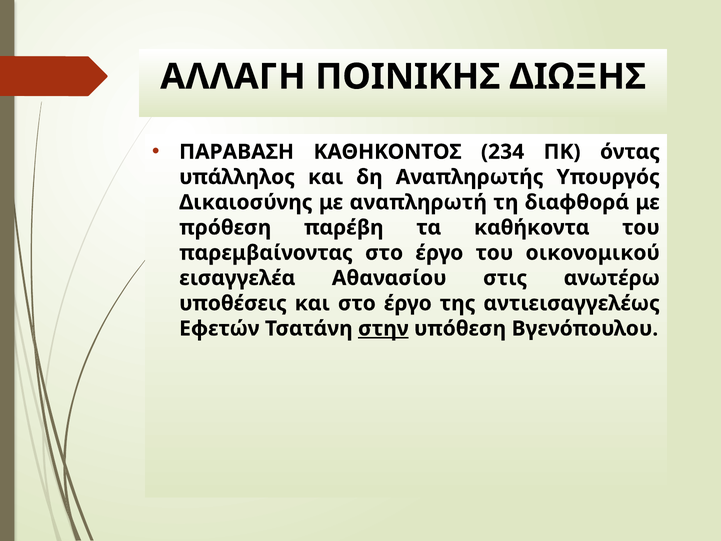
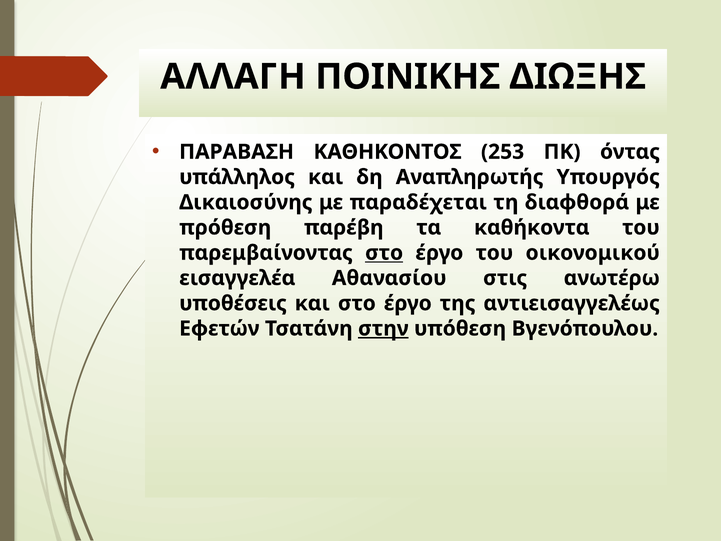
234: 234 -> 253 (503, 152)
αναπληρωτή: αναπληρωτή -> παραδέχεται (418, 202)
στο underline: none -> present (384, 253)
